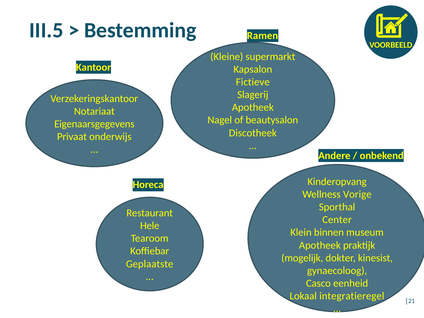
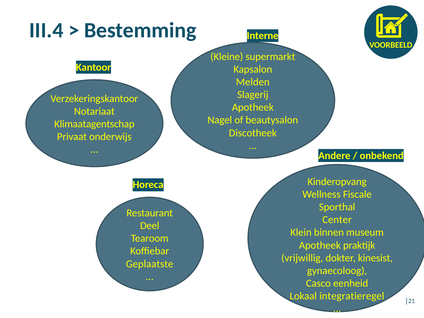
III.5: III.5 -> III.4 (46, 30)
Ramen: Ramen -> Interne (263, 36)
Fictieve: Fictieve -> Melden (253, 82)
Eigenaarsgegevens: Eigenaarsgegevens -> Klimaatagentschap (94, 124)
Vorige: Vorige -> Fiscale (357, 194)
Hele: Hele -> Deel (150, 226)
mogelijk: mogelijk -> vrijwillig (302, 258)
